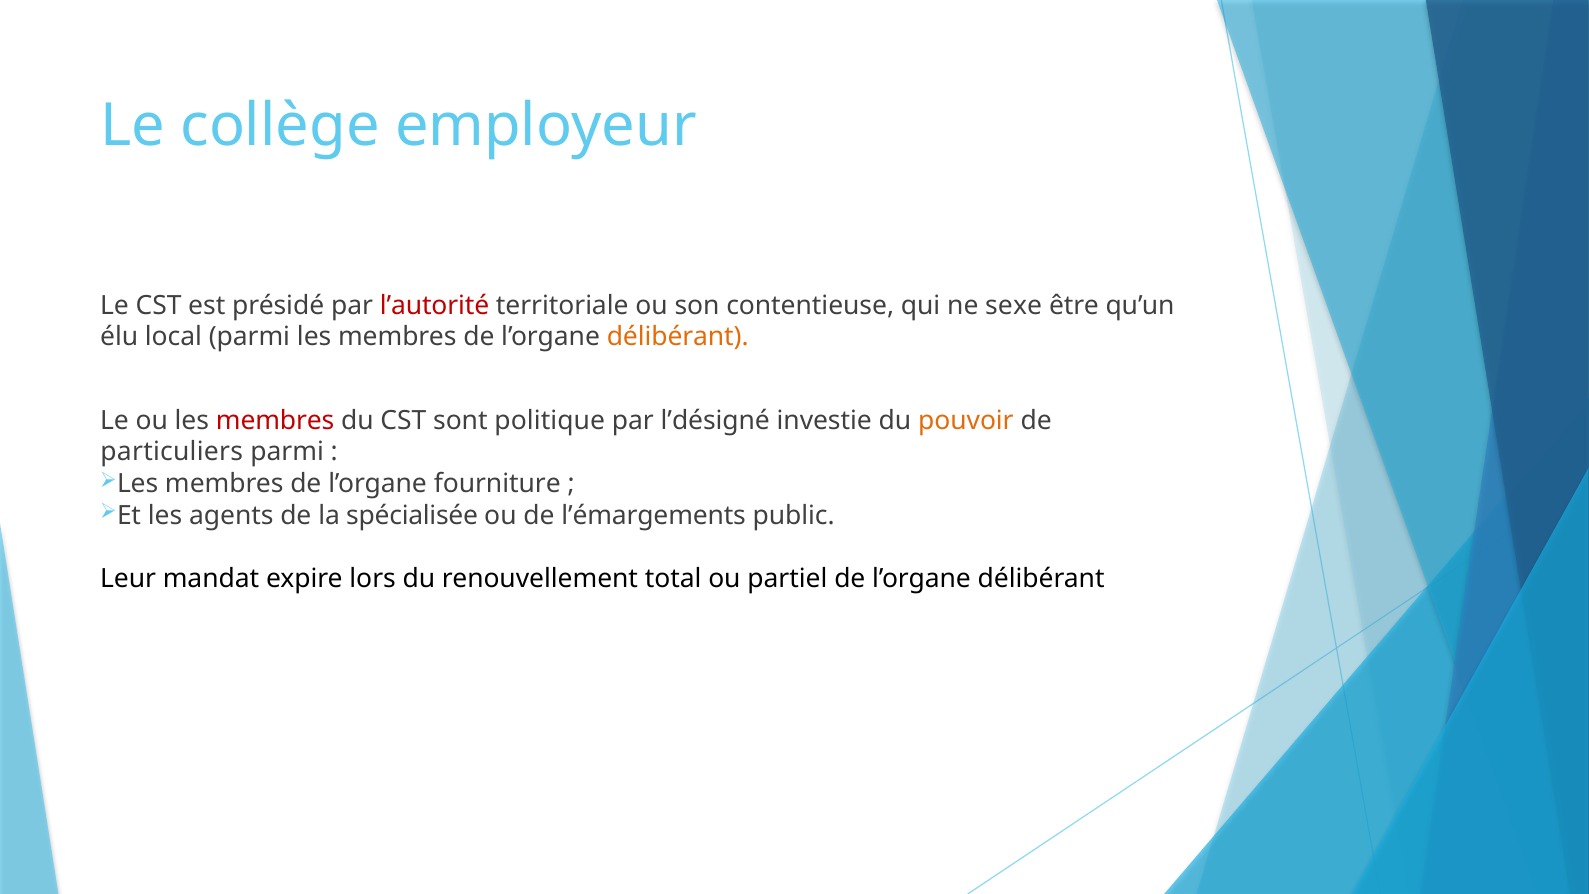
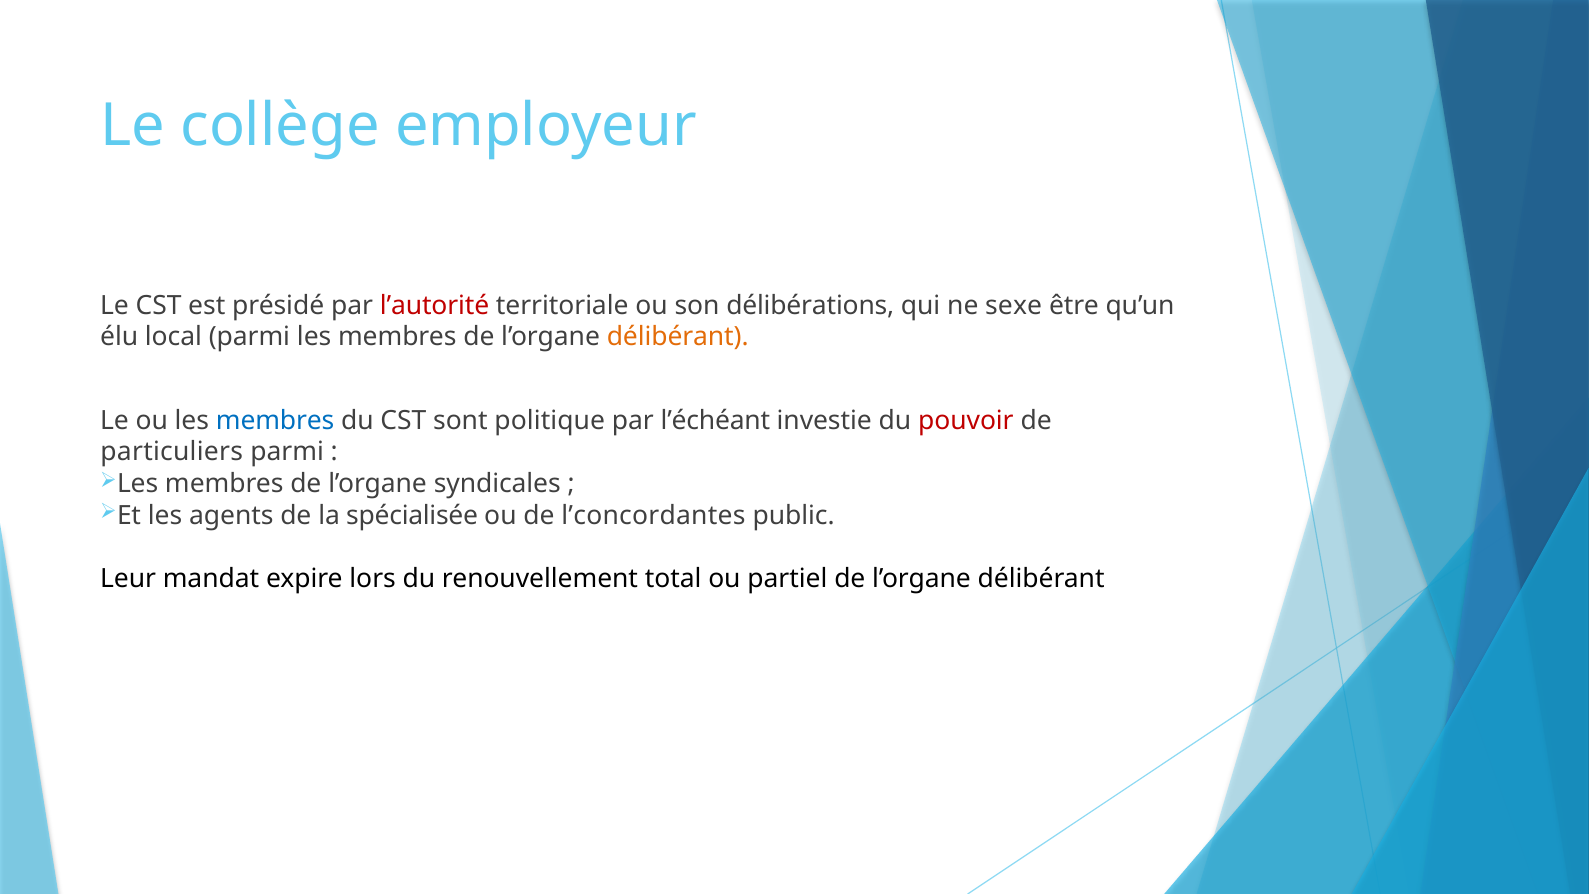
contentieuse: contentieuse -> délibérations (810, 305)
membres colour: red -> blue (275, 420)
l’désigné: l’désigné -> l’échéant (715, 420)
pouvoir colour: orange -> red (966, 420)
fourniture: fourniture -> syndicales (497, 484)
l’émargements: l’émargements -> l’concordantes (653, 515)
